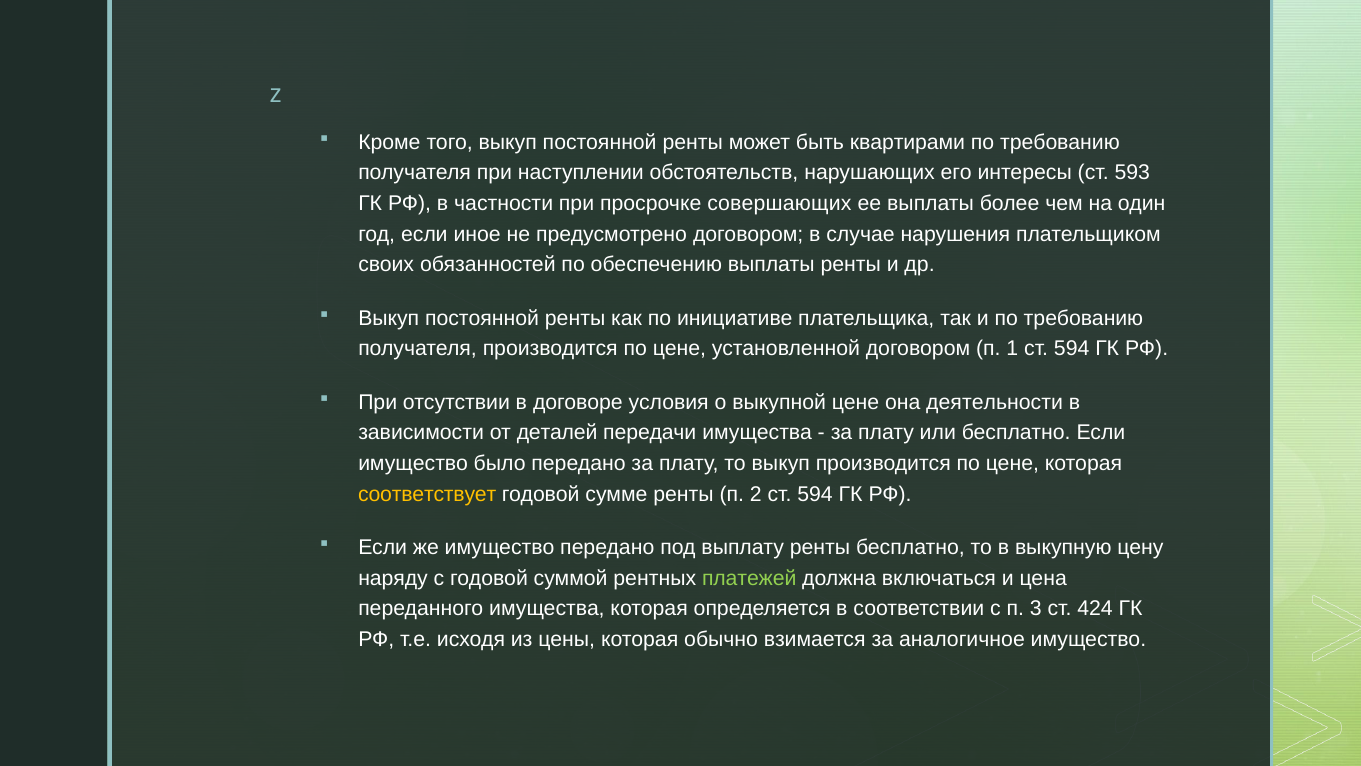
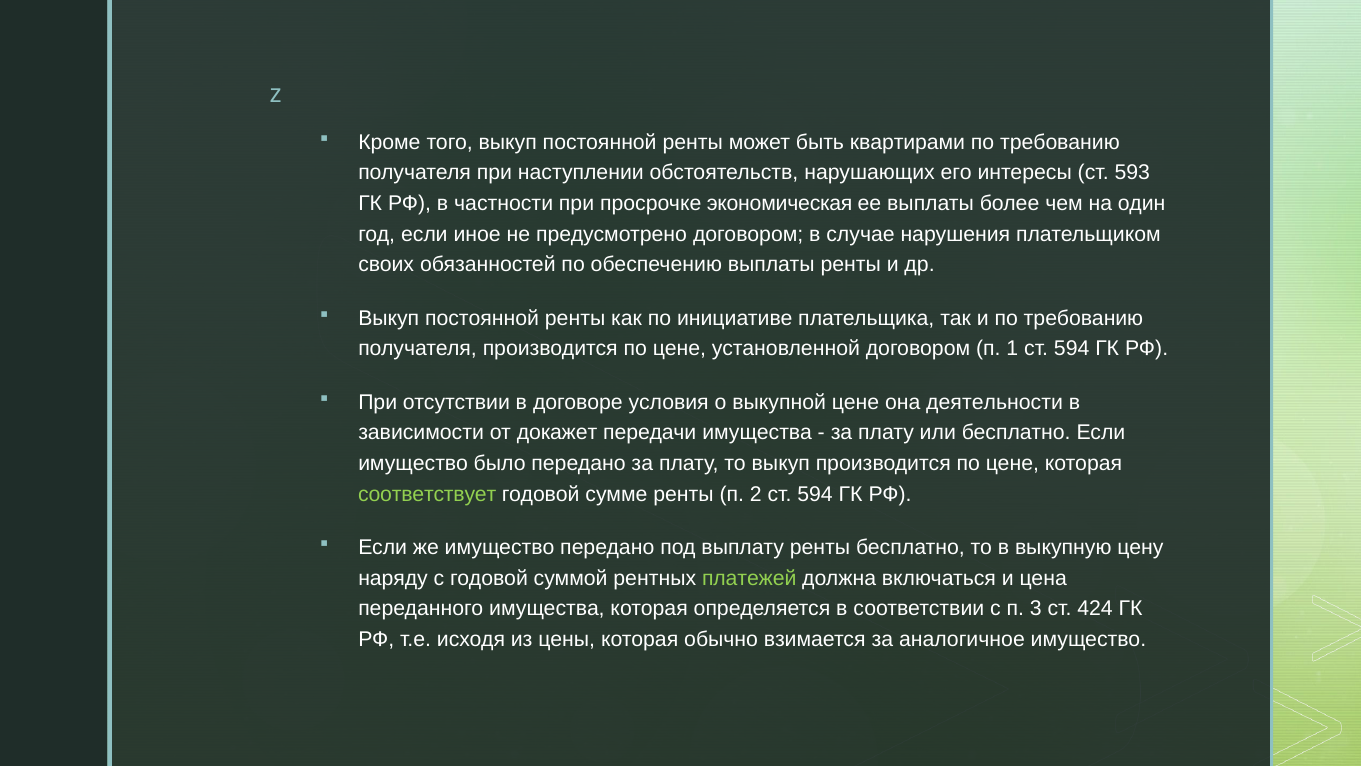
совершающих: совершающих -> экономическая (780, 203)
деталей: деталей -> докажет (557, 433)
соответствует colour: yellow -> light green (427, 494)
